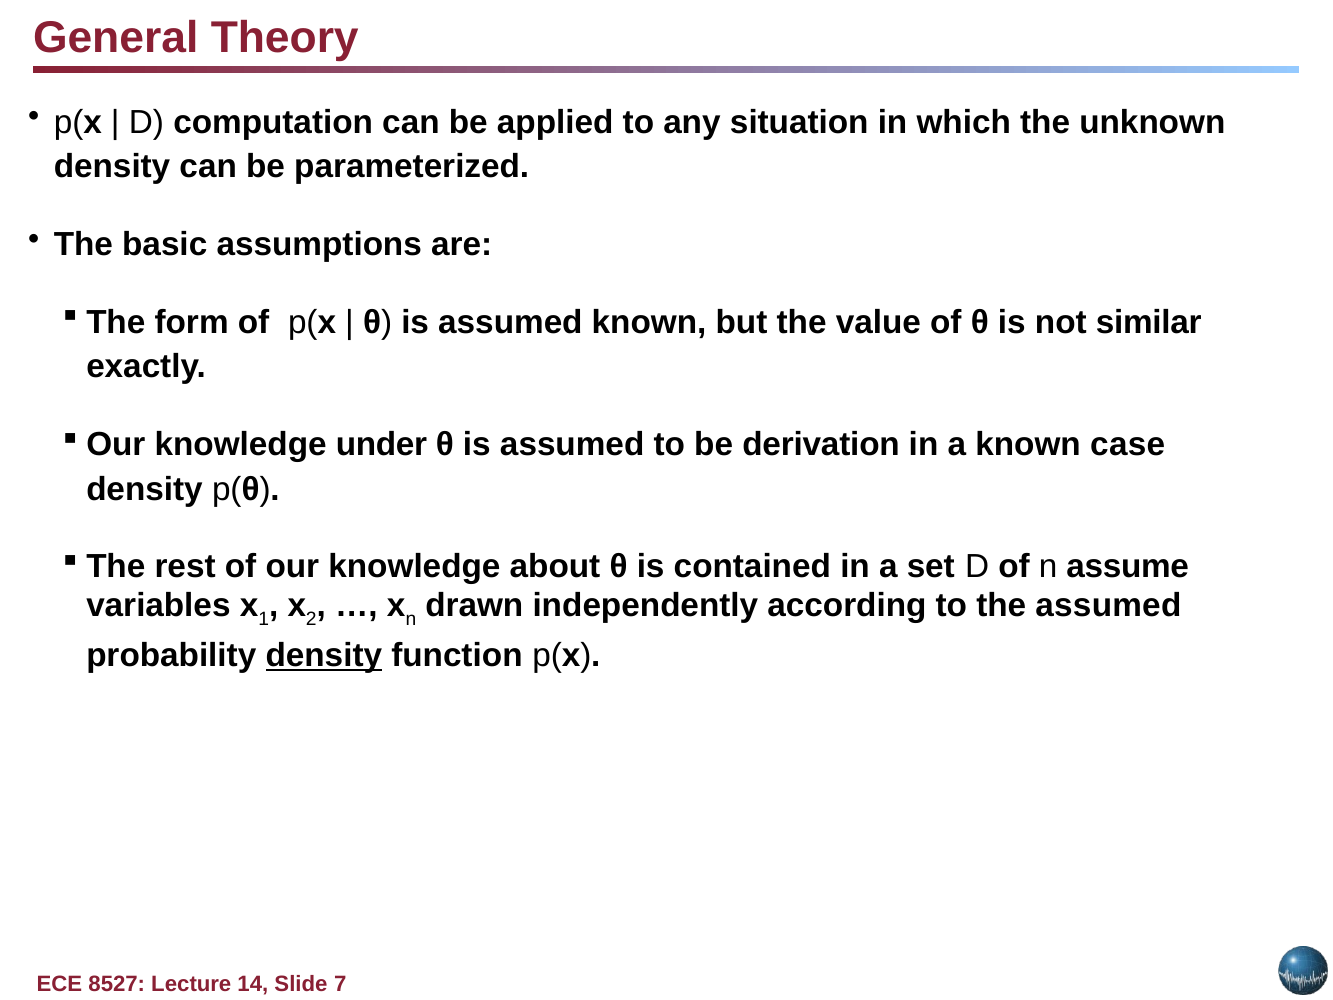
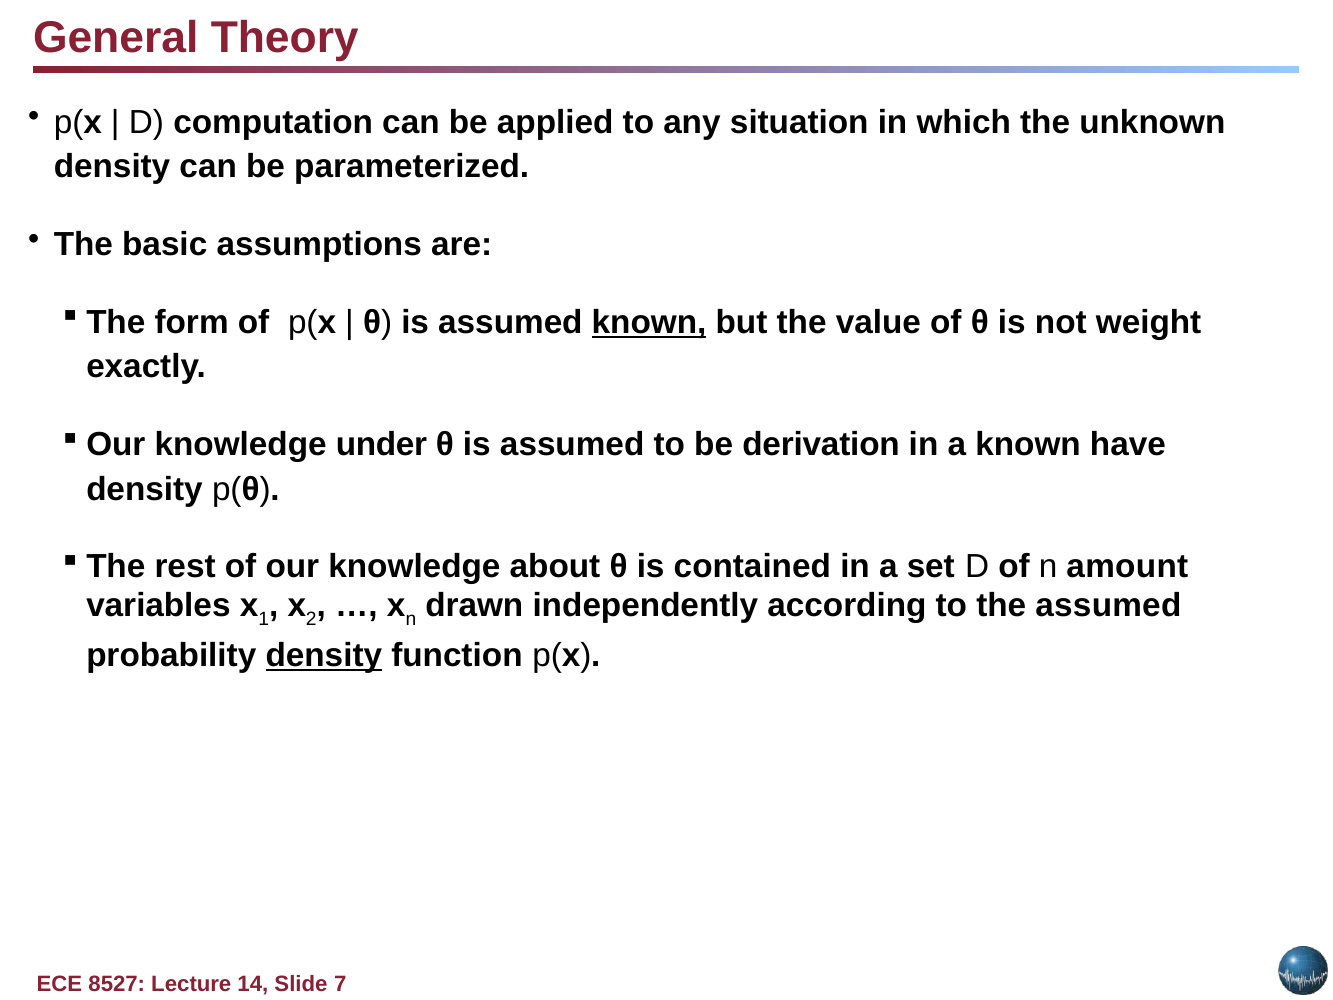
known underline: none -> present (649, 322)
similar: similar -> weight (1149, 322)
case: case -> have (1128, 444)
assume: assume -> amount (1127, 567)
